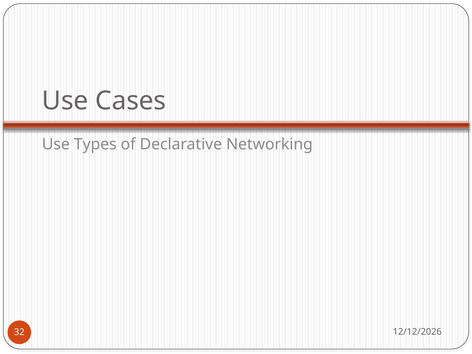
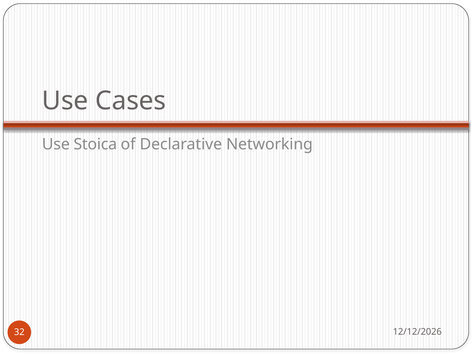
Types: Types -> Stoica (95, 144)
